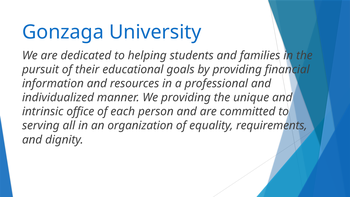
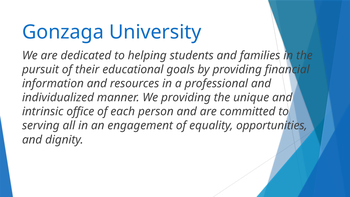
organization: organization -> engagement (140, 126)
requirements: requirements -> opportunities (272, 126)
